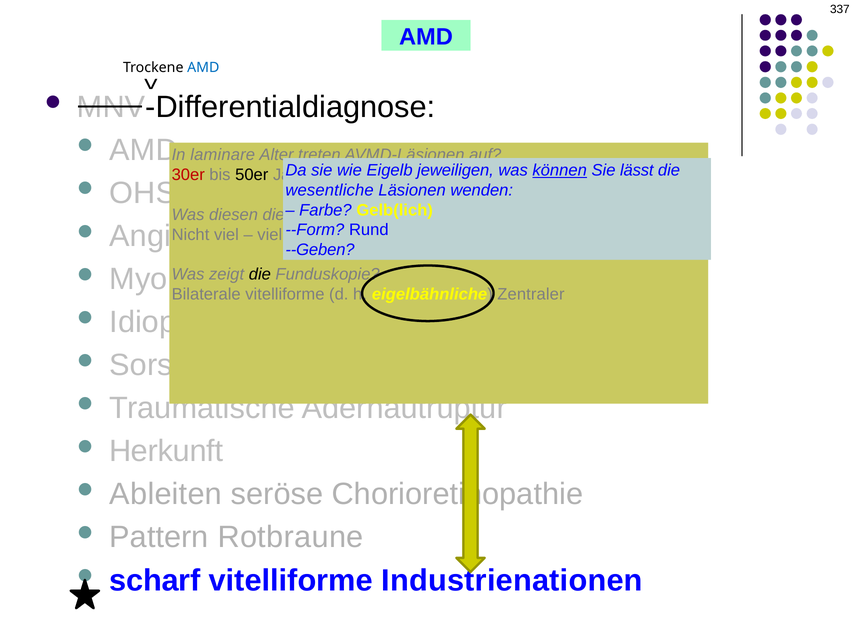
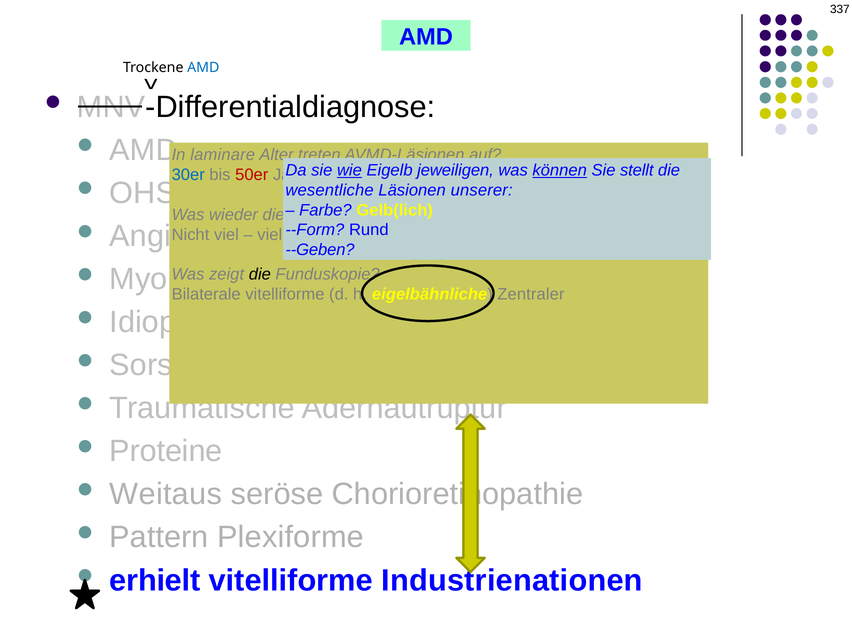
wie underline: none -> present (349, 170)
lässt: lässt -> stellt (637, 170)
30er colour: red -> blue (188, 175)
50er colour: black -> red (252, 175)
wenden: wenden -> unserer (482, 190)
diesen: diesen -> wieder (234, 215)
Herkunft: Herkunft -> Proteine (166, 451)
Ableiten: Ableiten -> Weitaus (166, 494)
Rotbraune: Rotbraune -> Plexiforme (291, 537)
scharf: scharf -> erhielt (155, 580)
